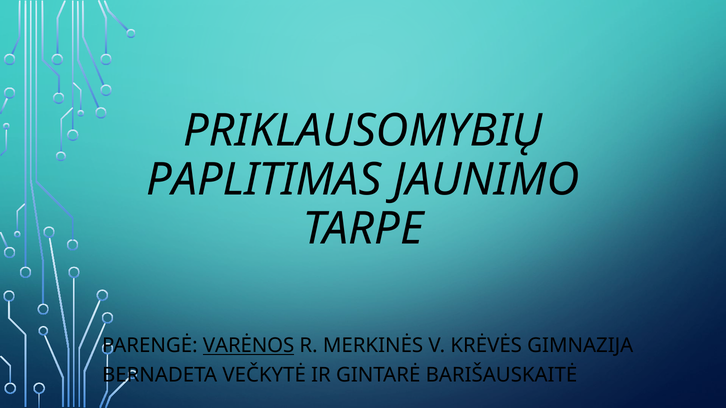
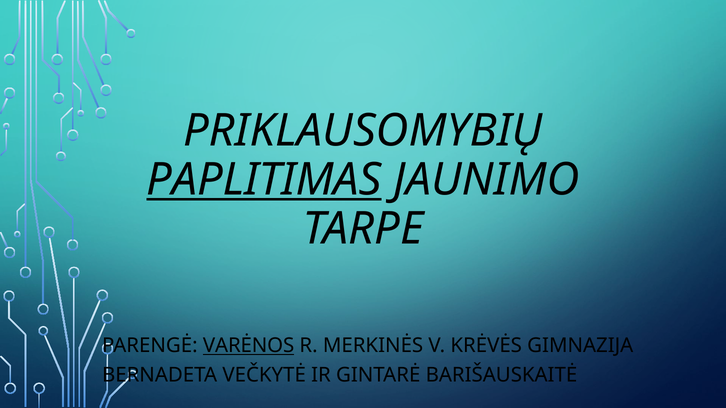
PAPLITIMAS underline: none -> present (264, 180)
